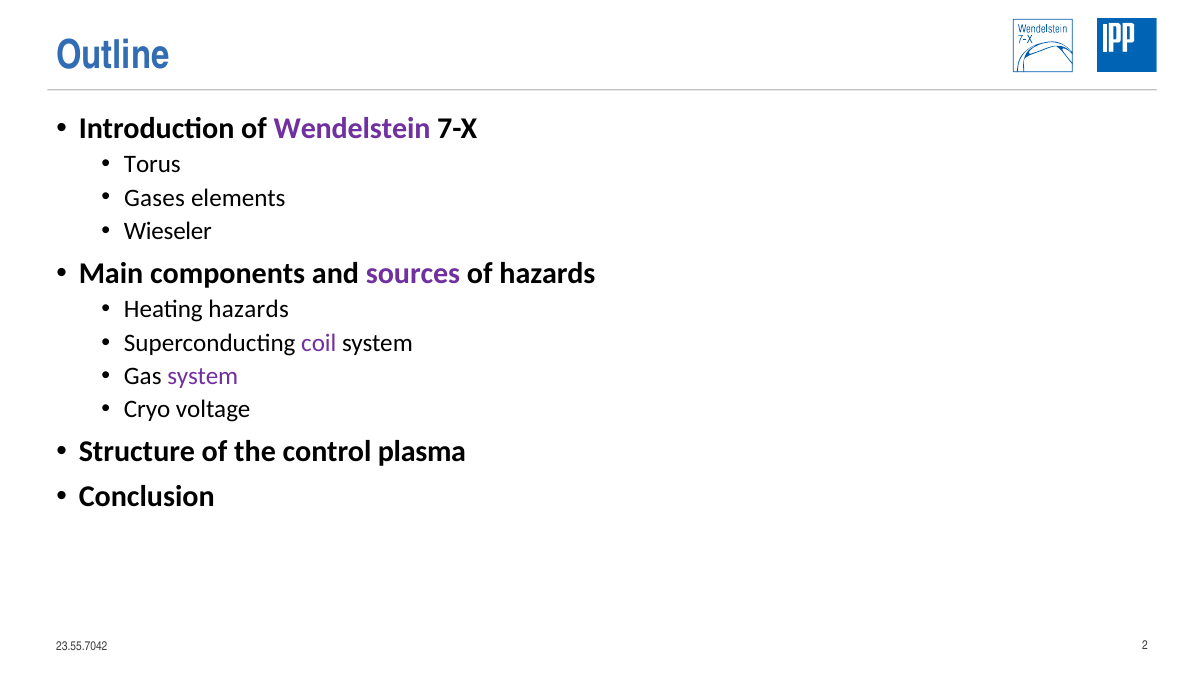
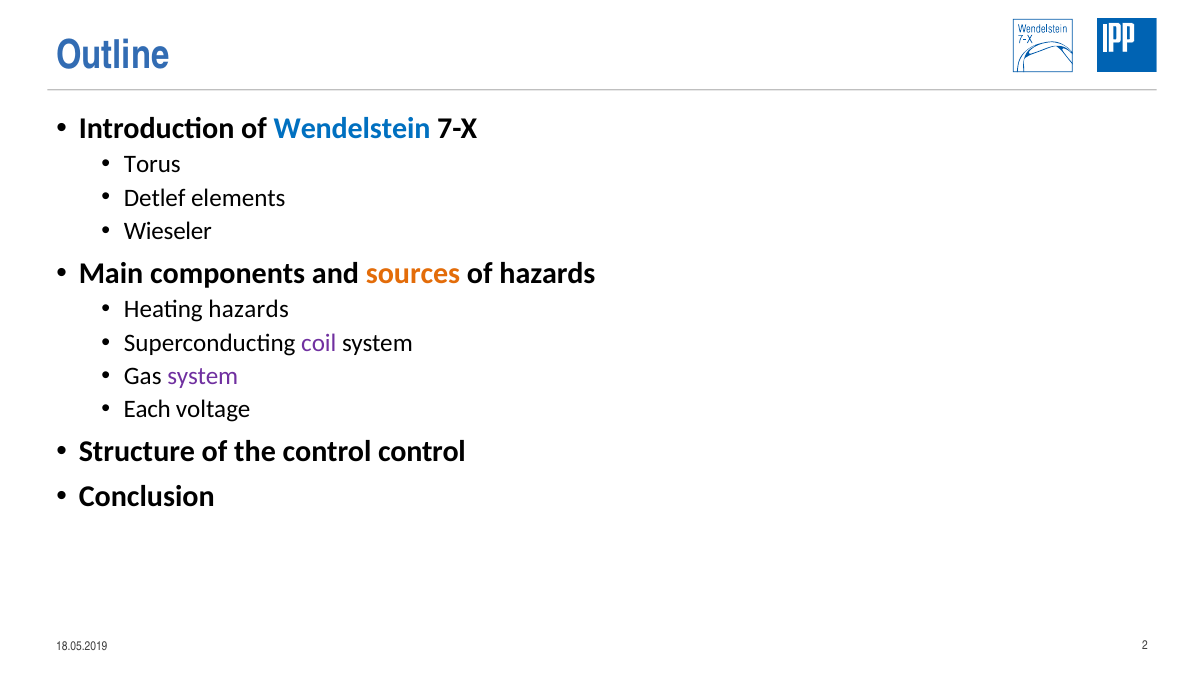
Wendelstein colour: purple -> blue (352, 128)
Gases: Gases -> Detlef (155, 198)
sources colour: purple -> orange (413, 273)
Cryo: Cryo -> Each (147, 410)
control plasma: plasma -> control (422, 452)
23.55.7042: 23.55.7042 -> 18.05.2019 (82, 647)
